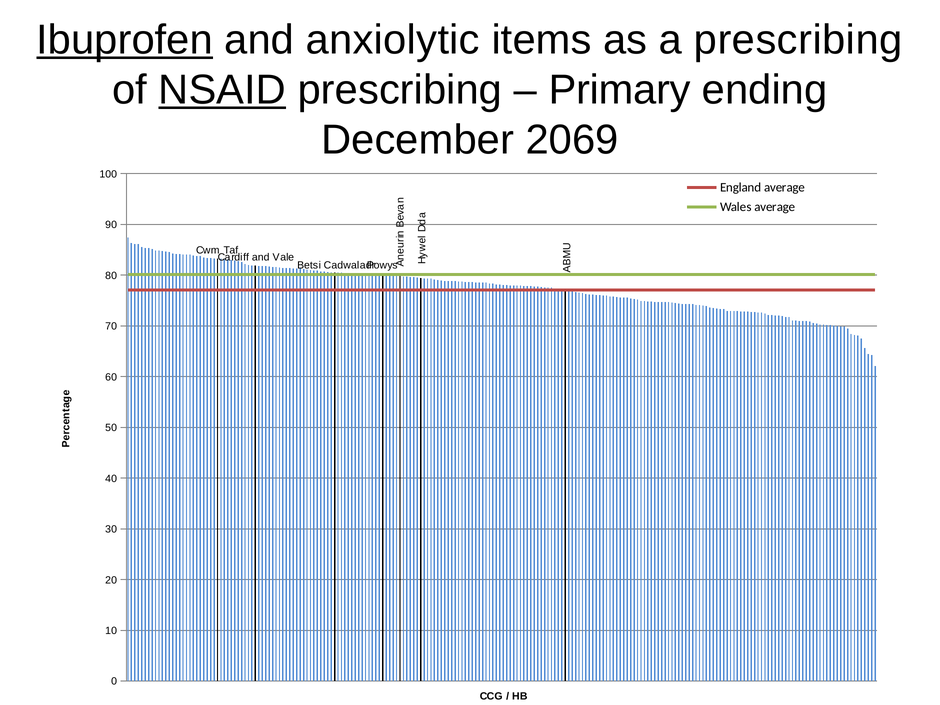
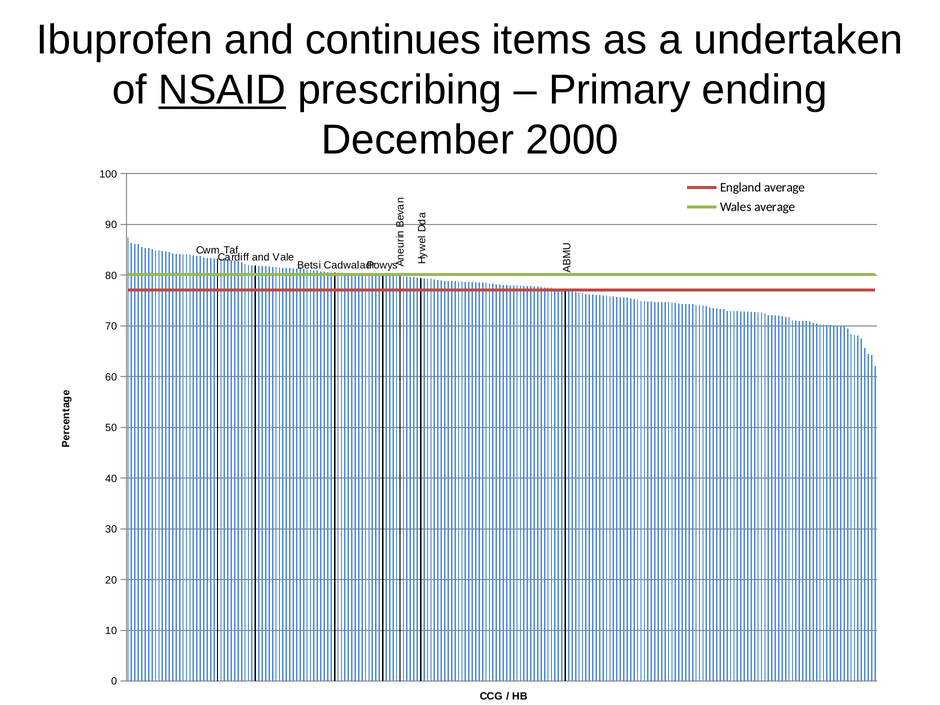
Ibuprofen underline: present -> none (125, 40)
anxiolytic: anxiolytic -> continues (393, 40)
a prescribing: prescribing -> undertaken (798, 40)
2069: 2069 -> 2000 (572, 140)
